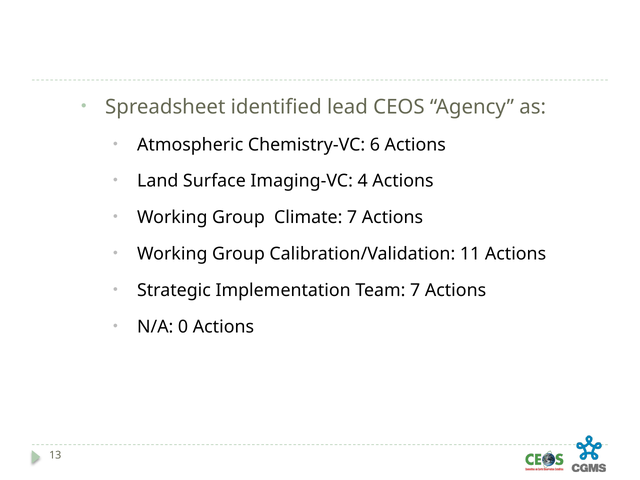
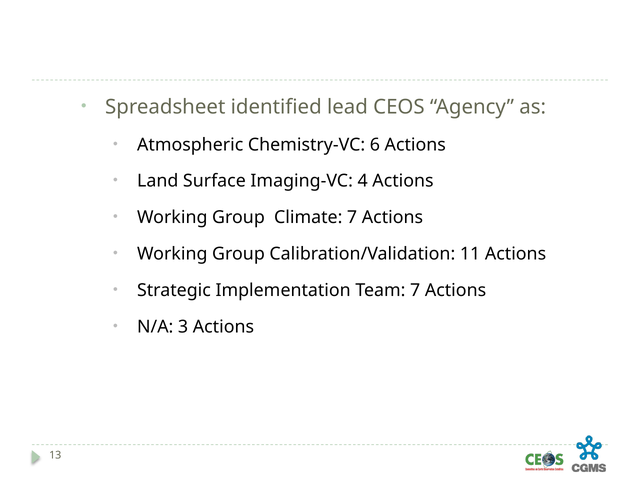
0: 0 -> 3 (183, 327)
